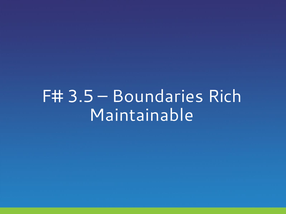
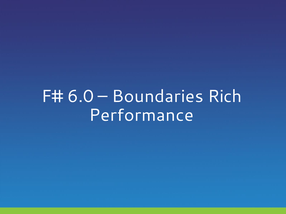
3.5: 3.5 -> 6.0 (81, 97)
Maintainable: Maintainable -> Performance (141, 115)
